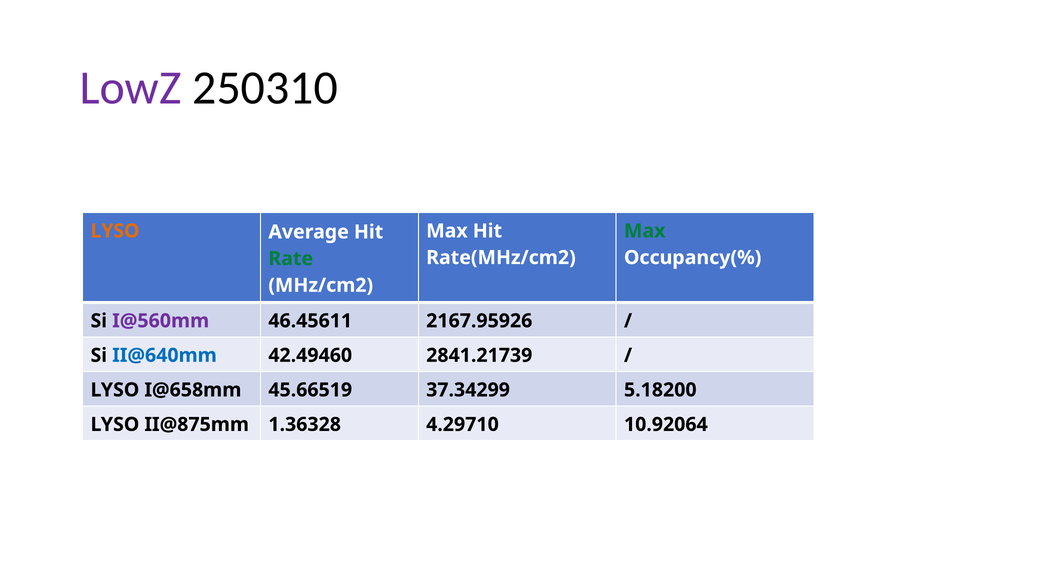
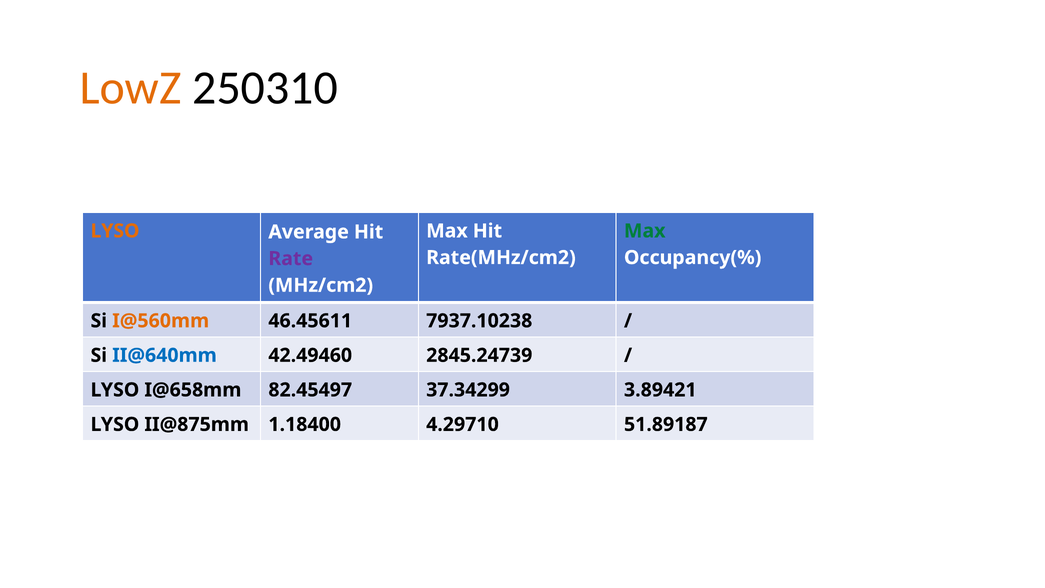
LowZ colour: purple -> orange (131, 88)
Rate colour: green -> purple (291, 259)
I@560mm colour: purple -> orange (161, 321)
2167.95926: 2167.95926 -> 7937.10238 (479, 321)
2841.21739: 2841.21739 -> 2845.24739 (479, 355)
45.66519: 45.66519 -> 82.45497 (310, 390)
5.18200: 5.18200 -> 3.89421 (660, 390)
1.36328: 1.36328 -> 1.18400 (305, 424)
10.92064: 10.92064 -> 51.89187 (666, 424)
